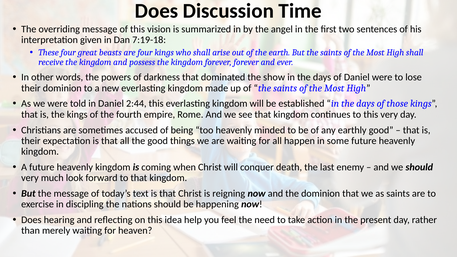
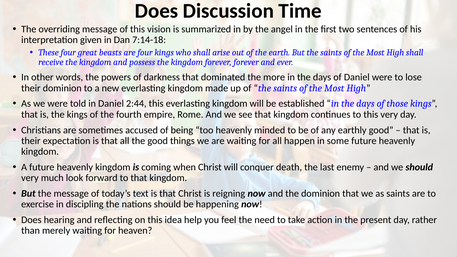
7:19-18: 7:19-18 -> 7:14-18 (149, 40)
show: show -> more (274, 77)
